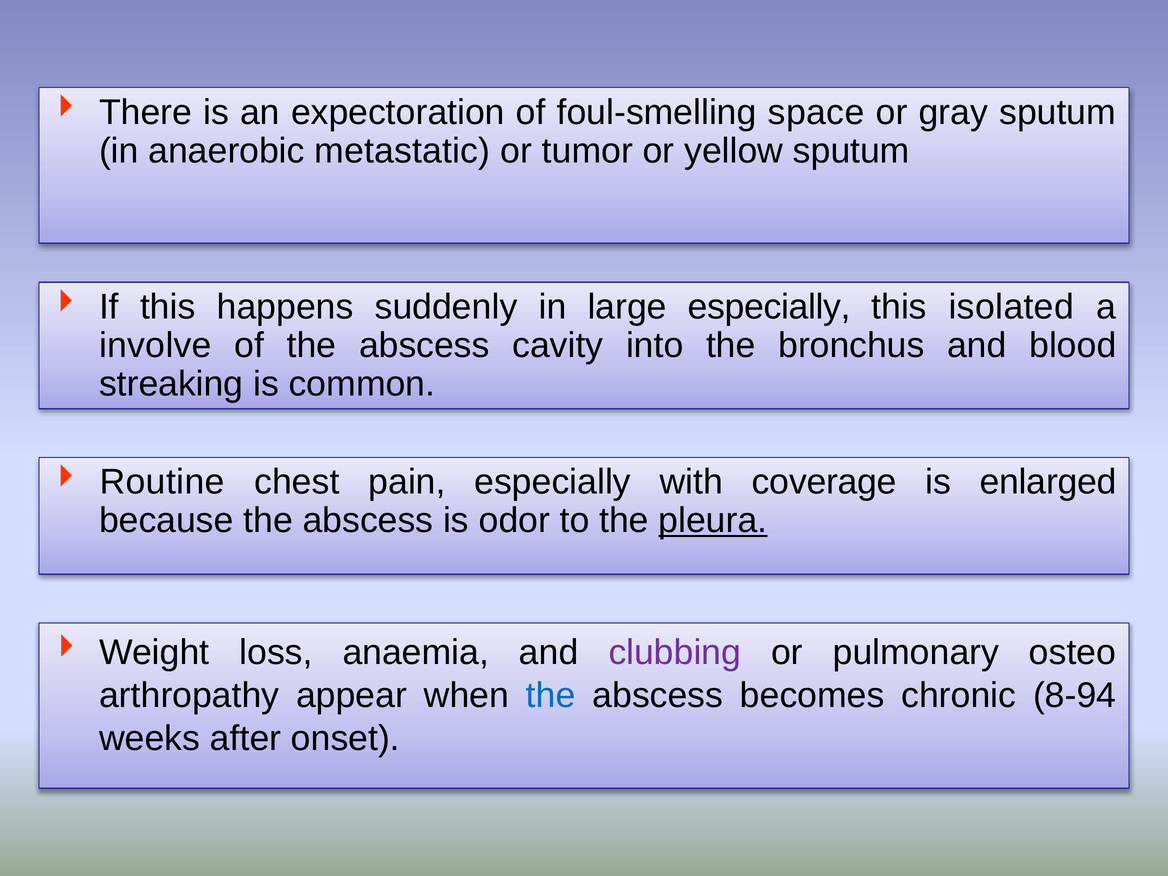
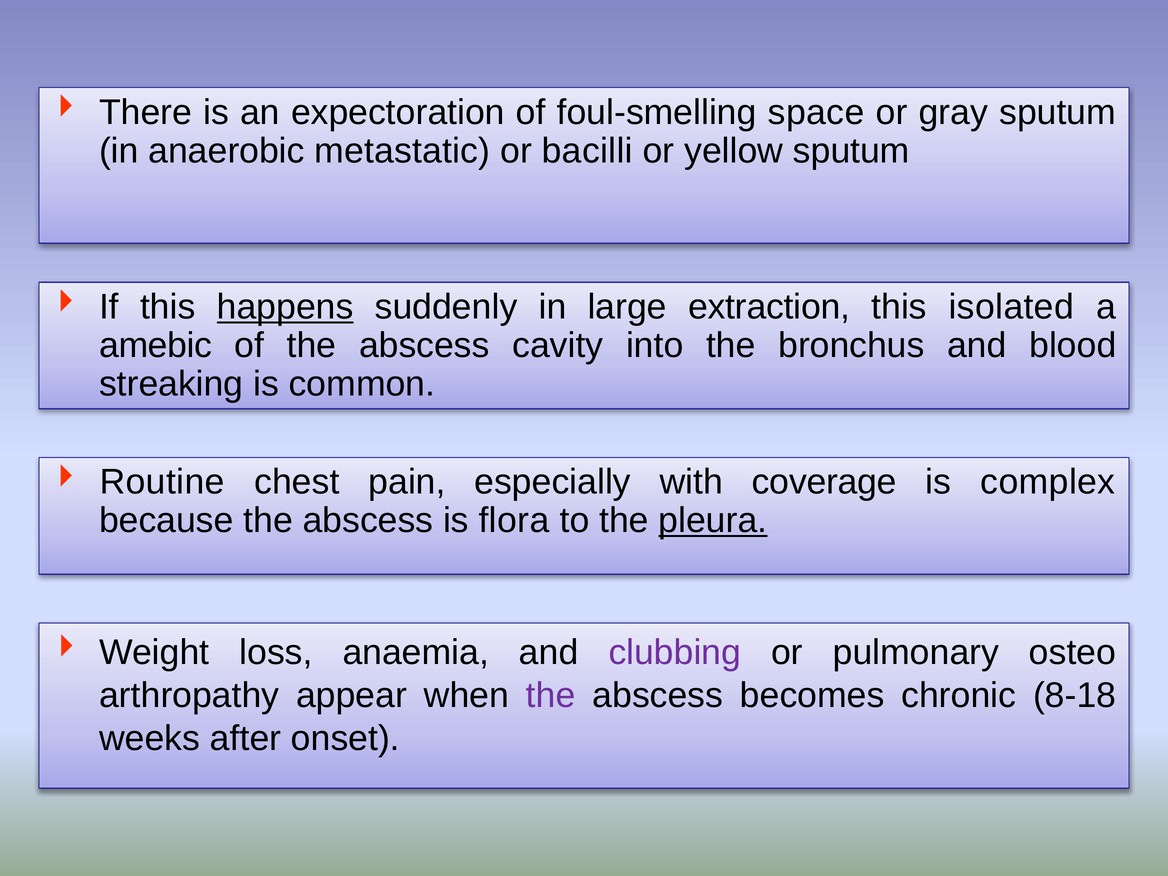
tumor: tumor -> bacilli (587, 151)
happens underline: none -> present (285, 307)
large especially: especially -> extraction (769, 307)
involve: involve -> amebic (156, 346)
enlarged: enlarged -> complex (1048, 482)
odor: odor -> flora (514, 521)
the colour: blue -> purple (551, 695)
8-94: 8-94 -> 8-18 (1075, 695)
